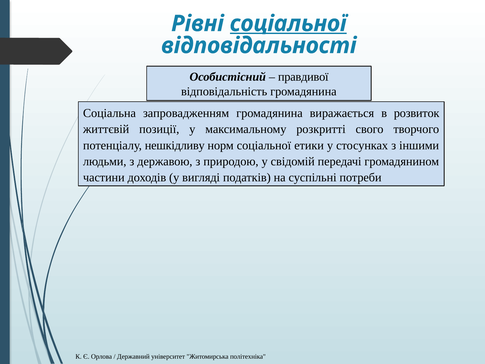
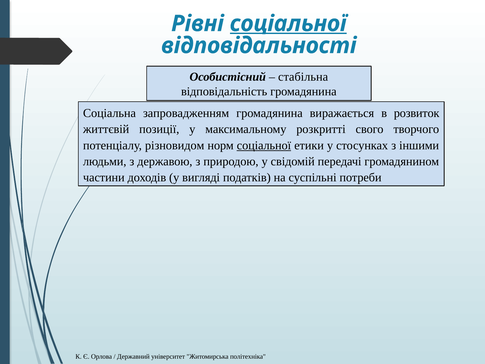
правдивої: правдивої -> стабільна (303, 77)
нешкідливу: нешкідливу -> різновидом (175, 145)
соціальної underline: none -> present (264, 145)
